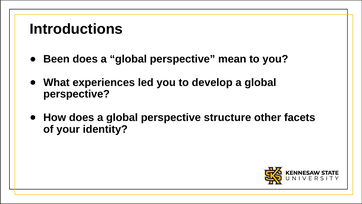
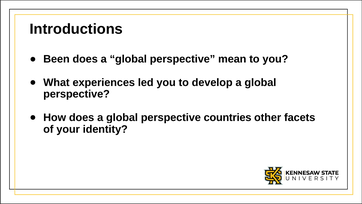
structure: structure -> countries (228, 117)
